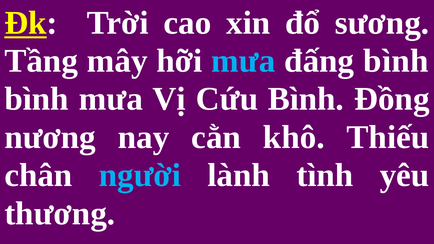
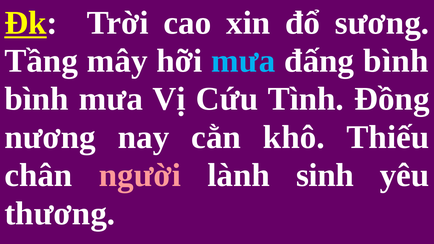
Cứu Bình: Bình -> Tình (306, 99)
người colour: light blue -> pink (140, 175)
tình: tình -> sinh (325, 175)
